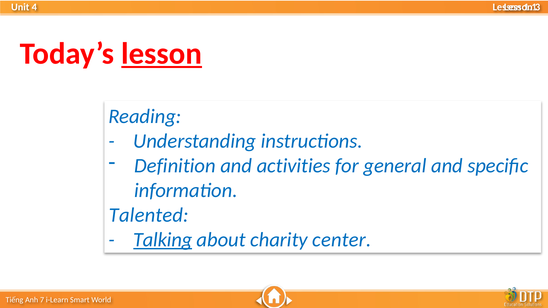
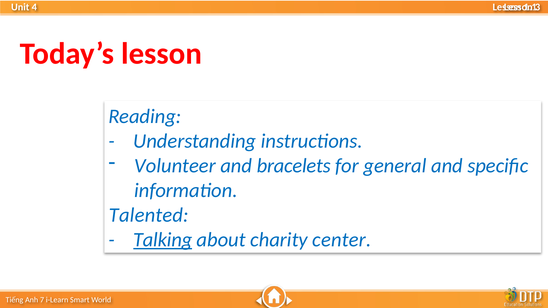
lesson underline: present -> none (162, 54)
Definition: Definition -> Volunteer (175, 166)
activities: activities -> bracelets (294, 166)
